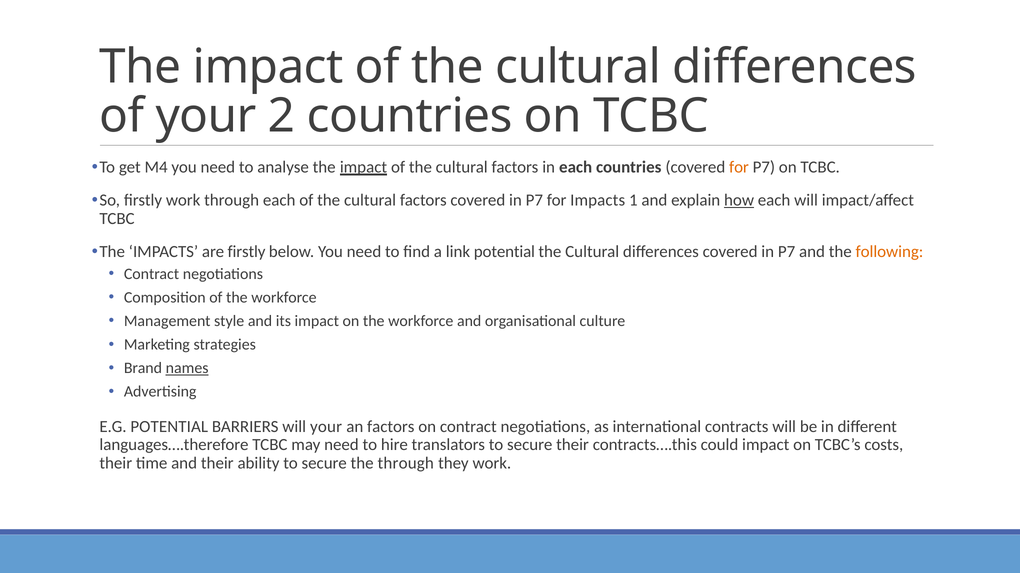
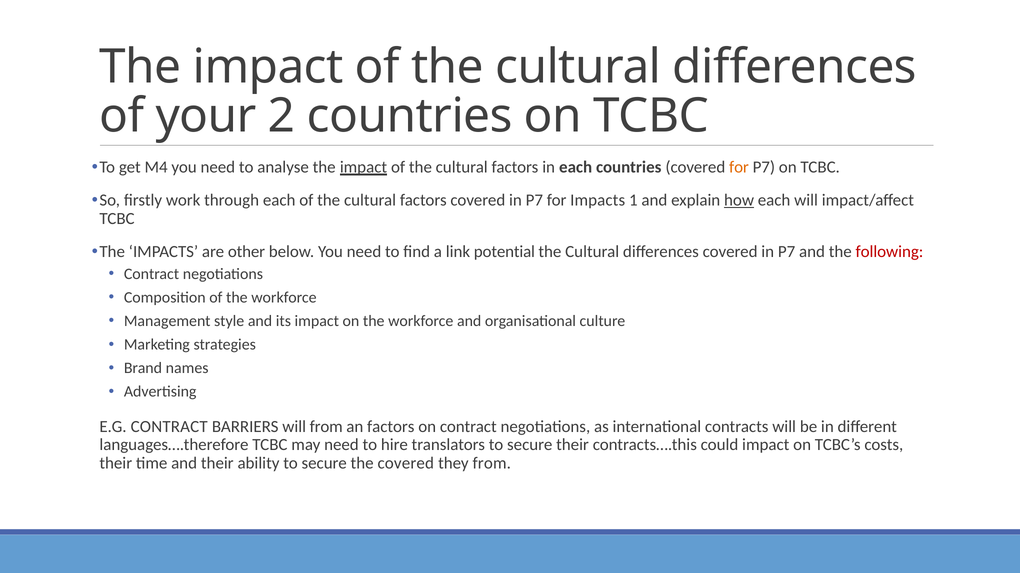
are firstly: firstly -> other (247, 252)
following colour: orange -> red (889, 252)
names underline: present -> none (187, 369)
E.G POTENTIAL: POTENTIAL -> CONTRACT (169, 427)
will your: your -> from (326, 427)
the through: through -> covered (406, 464)
they work: work -> from (492, 464)
